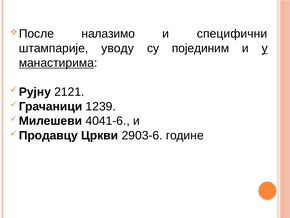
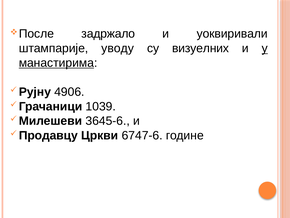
налазимо: налазимо -> задржало (108, 34)
специфични: специфични -> уоквиривали (232, 34)
појединим: појединим -> визуелних (201, 48)
2121: 2121 -> 4906 (69, 92)
1239: 1239 -> 1039 (101, 106)
4041-6: 4041-6 -> 3645-6 (108, 121)
2903-6: 2903-6 -> 6747-6 (142, 135)
